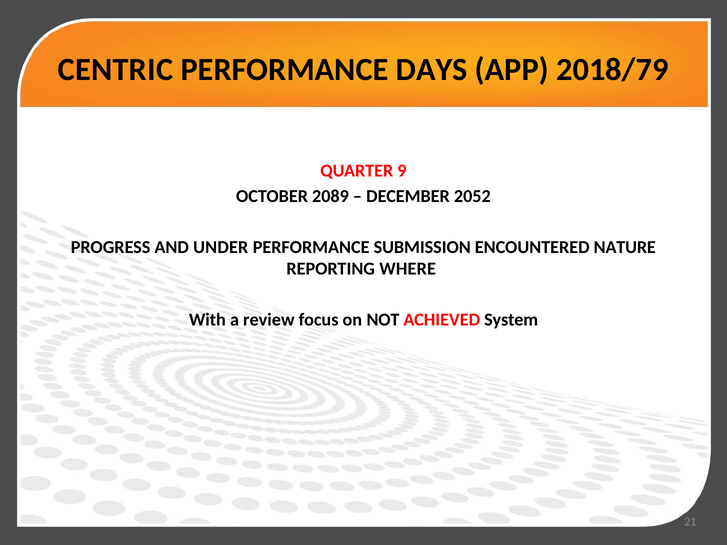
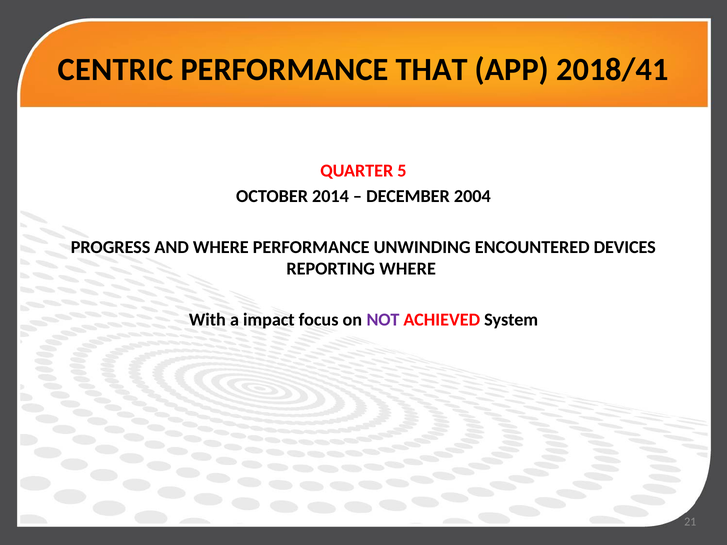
DAYS: DAYS -> THAT (432, 70)
2018/79: 2018/79 -> 2018/41 (612, 70)
9: 9 -> 5 (402, 171)
2089: 2089 -> 2014 (330, 196)
2052: 2052 -> 2004 (472, 196)
AND UNDER: UNDER -> WHERE (221, 247)
SUBMISSION: SUBMISSION -> UNWINDING (422, 247)
NATURE: NATURE -> DEVICES (625, 247)
review: review -> impact (269, 320)
NOT colour: black -> purple (383, 320)
